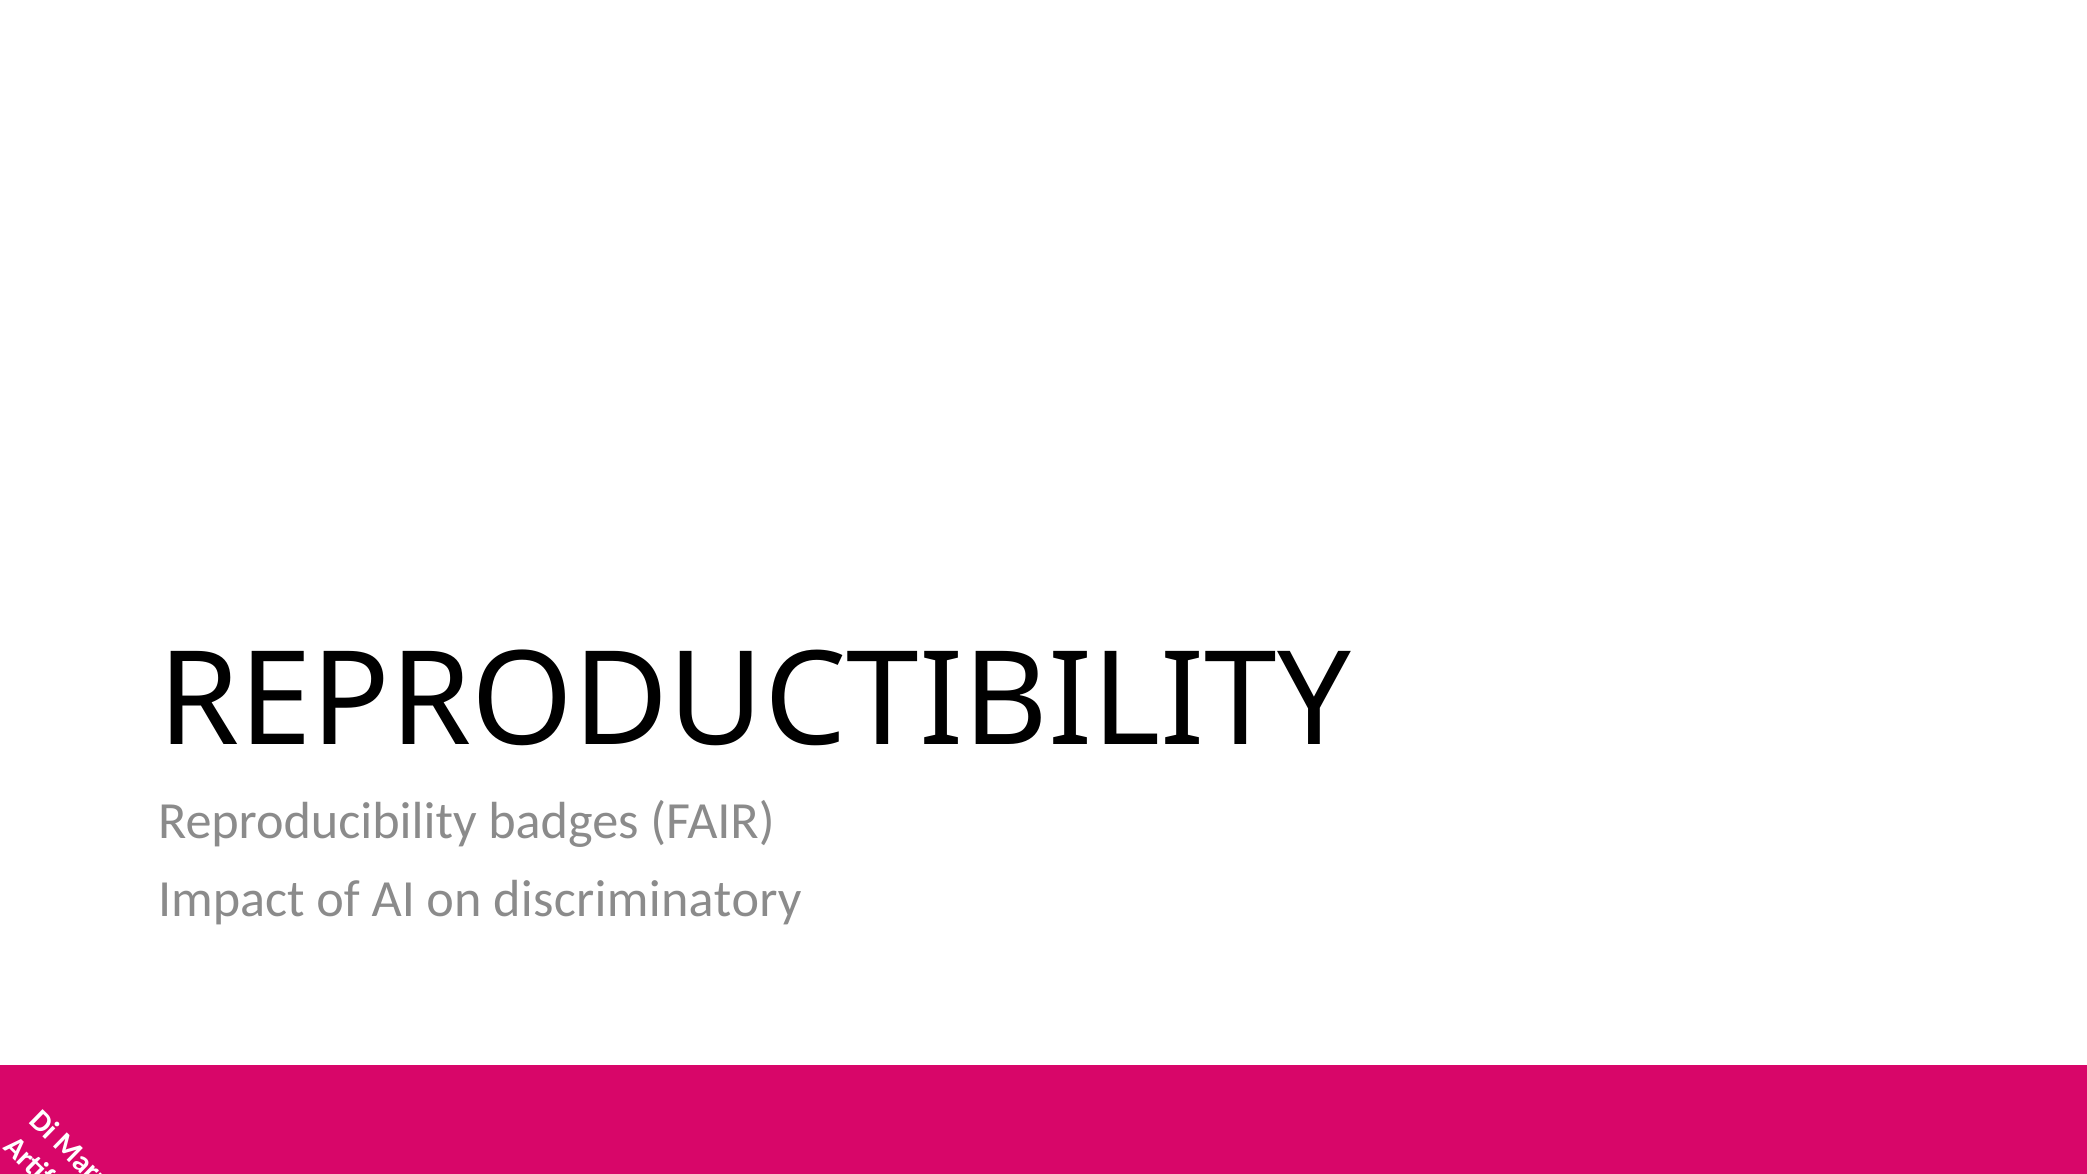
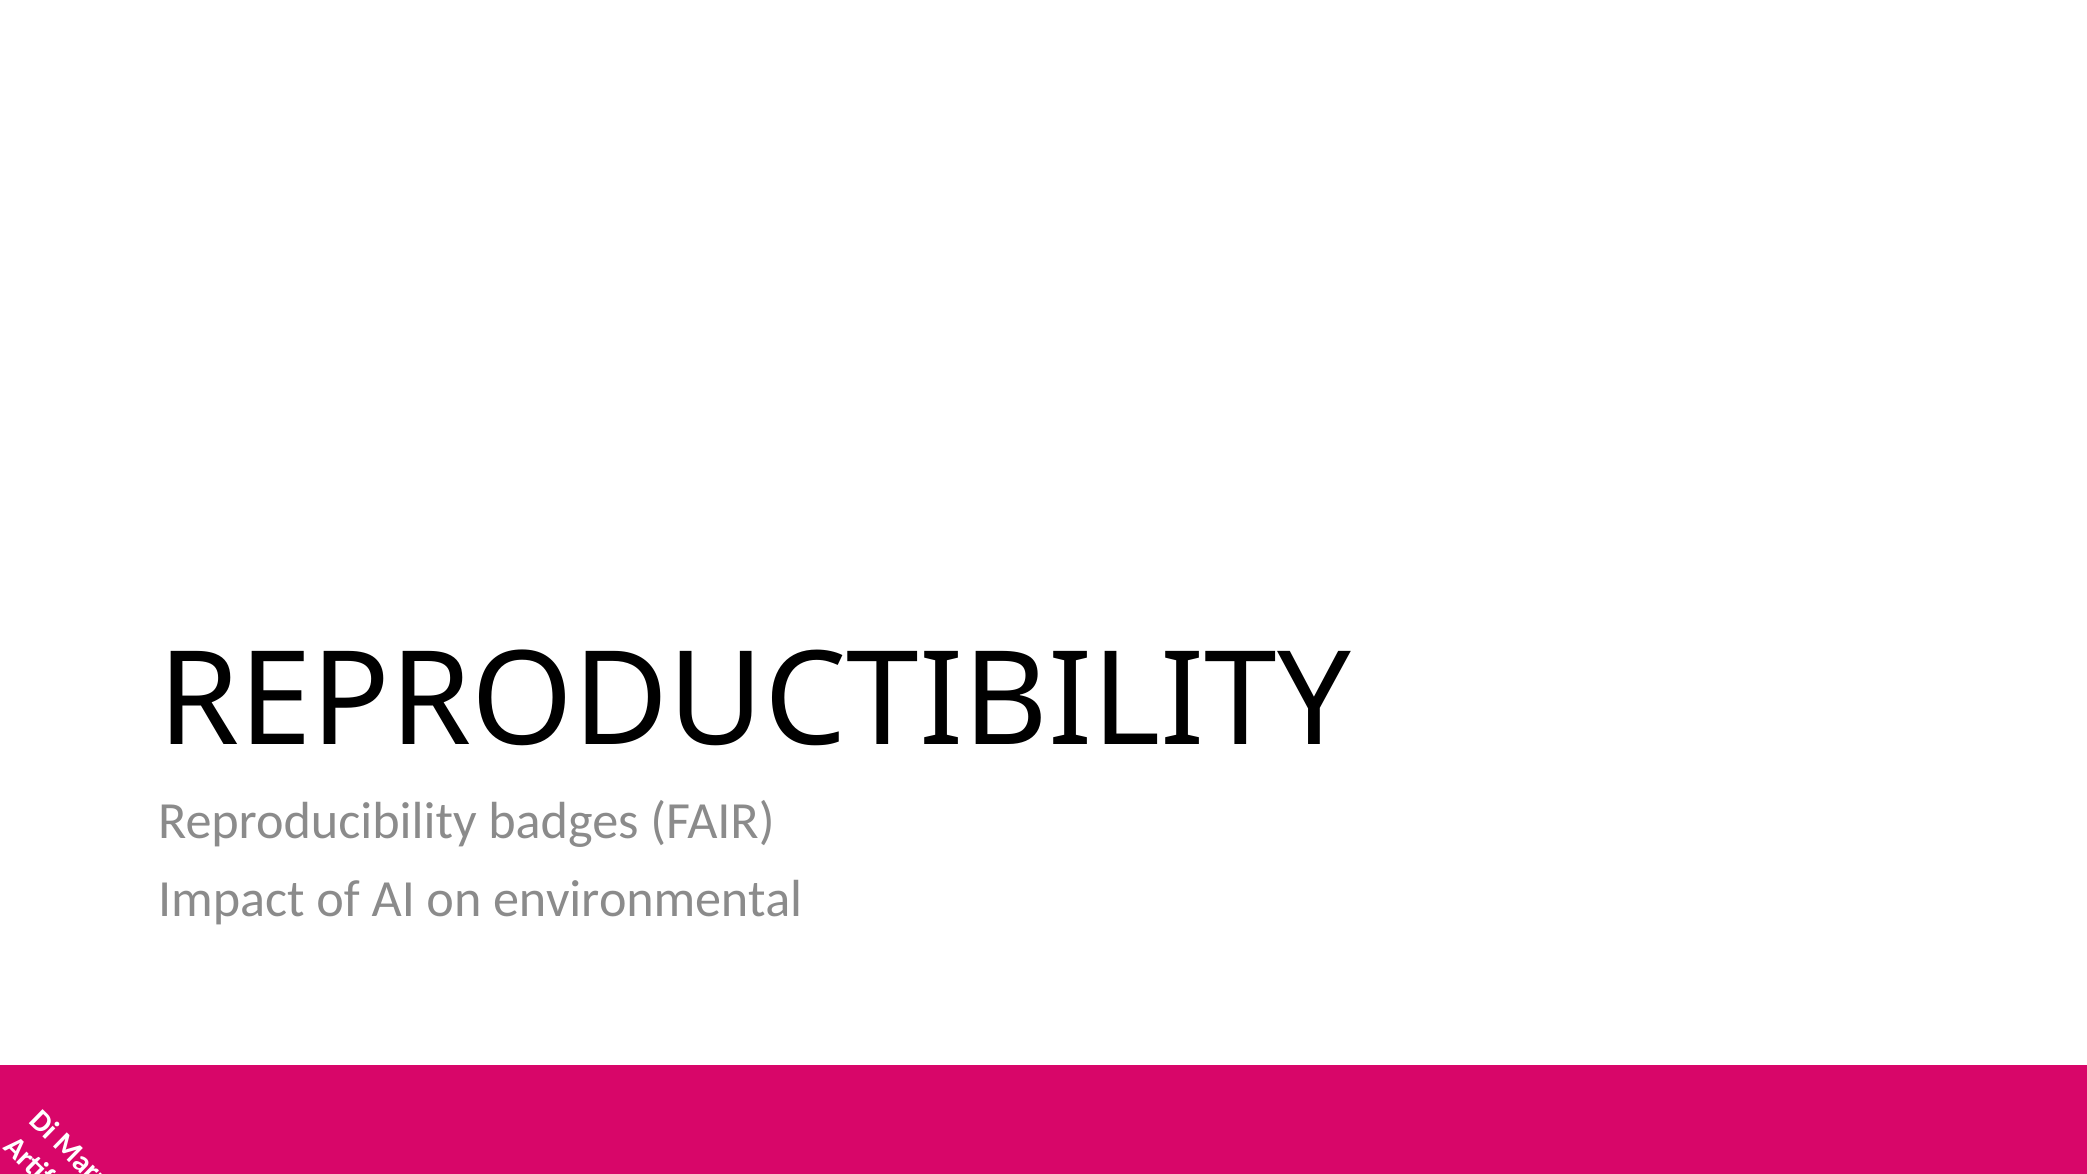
discriminatory: discriminatory -> environmental (648, 899)
